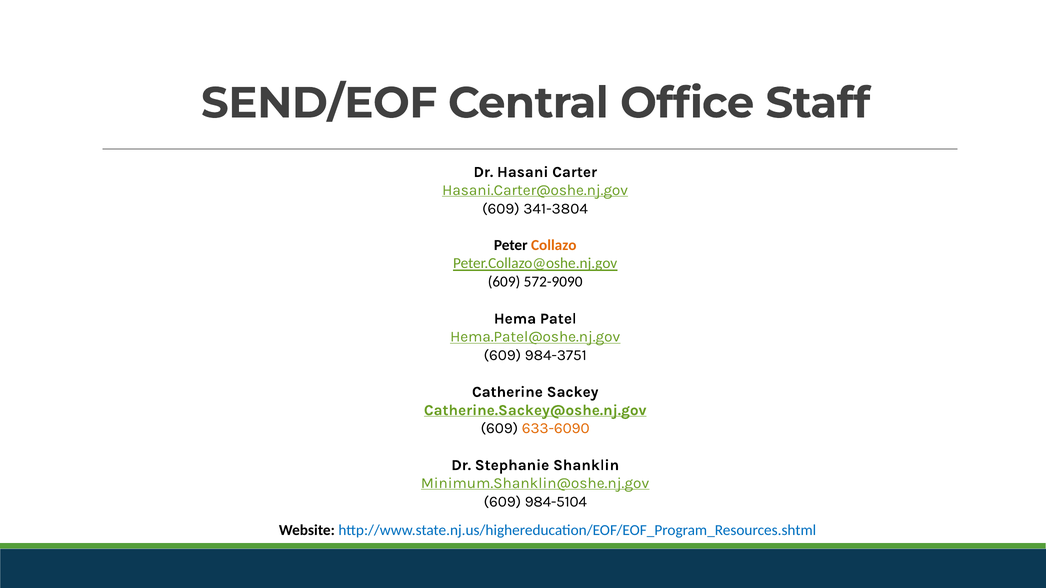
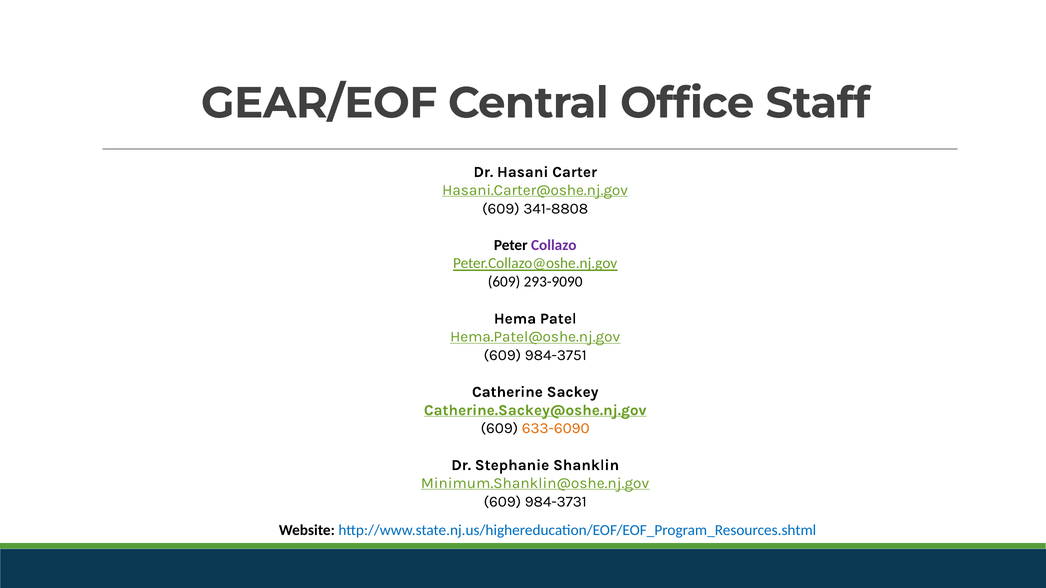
SEND/EOF: SEND/EOF -> GEAR/EOF (319, 103)
341-3804: 341-3804 -> 341-8808 (556, 209)
Collazo colour: orange -> purple (554, 245)
572-9090: 572-9090 -> 293-9090 (553, 282)
984-5104: 984-5104 -> 984-3731 (556, 502)
